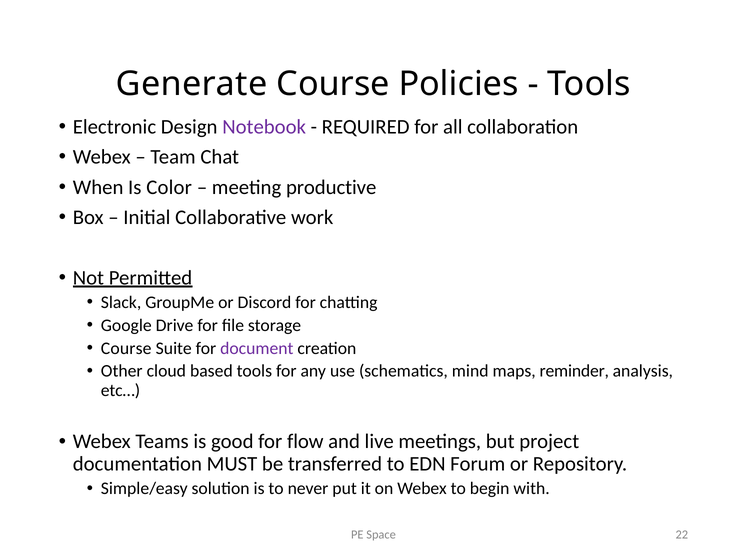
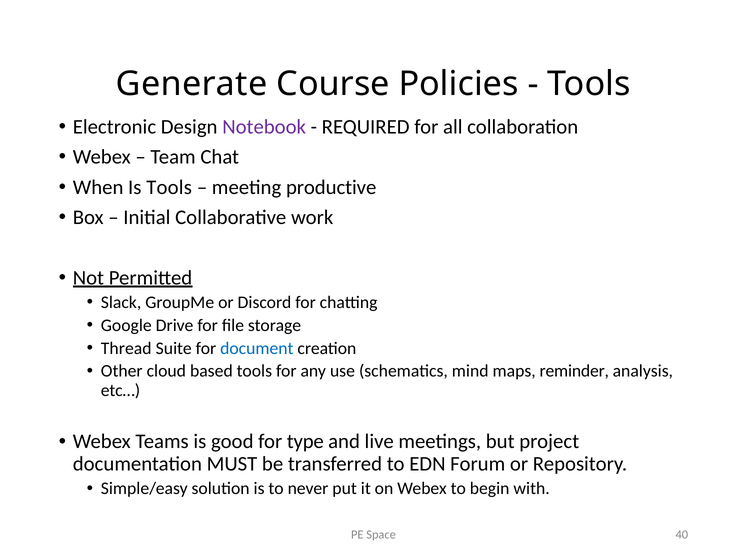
Is Color: Color -> Tools (169, 187)
Course: Course -> Thread (126, 348)
document colour: purple -> blue (257, 348)
flow: flow -> type (305, 442)
22: 22 -> 40 (682, 535)
